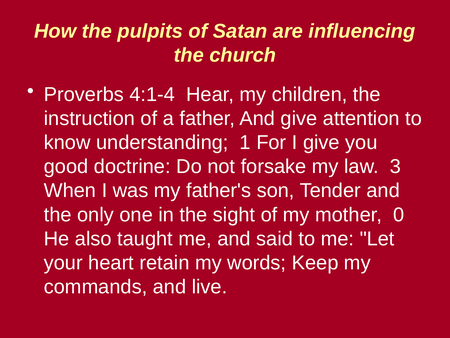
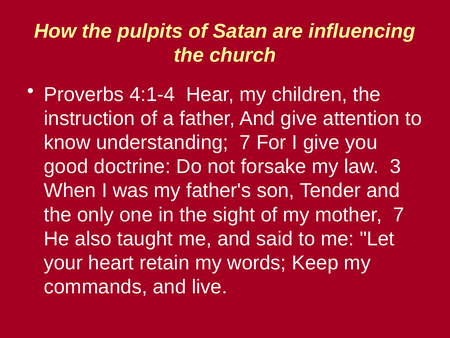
understanding 1: 1 -> 7 (245, 142)
mother 0: 0 -> 7 (399, 214)
